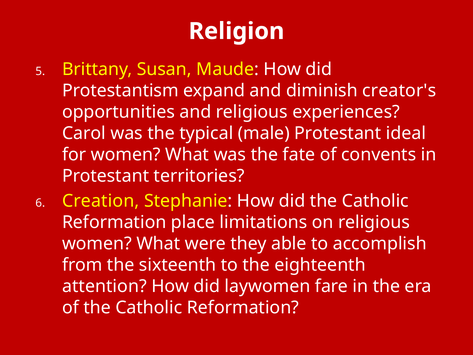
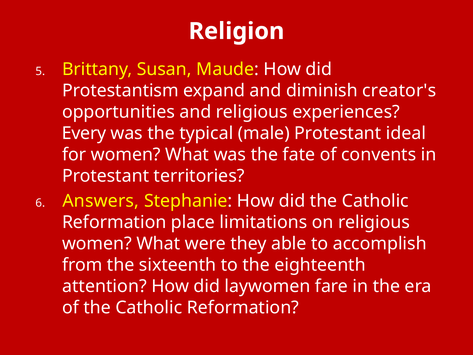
Carol: Carol -> Every (84, 133)
Creation: Creation -> Answers (101, 201)
